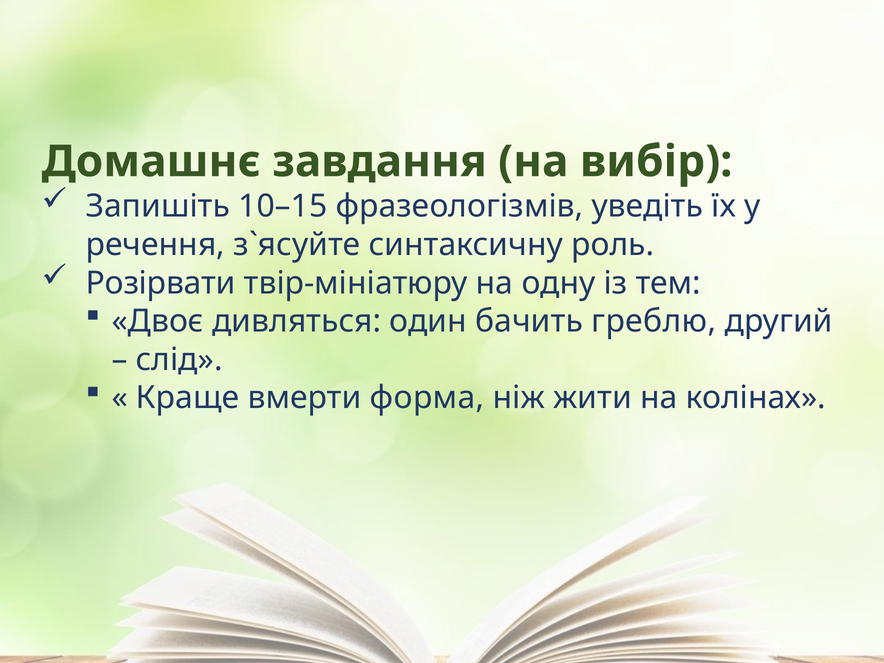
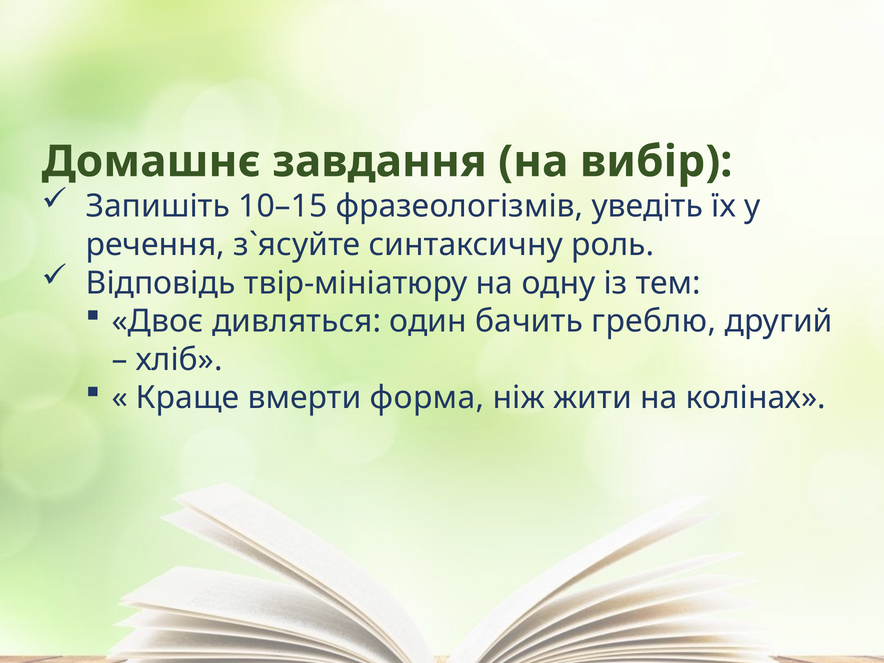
Розірвати: Розірвати -> Відповідь (161, 283)
слід: слід -> хліб (179, 360)
